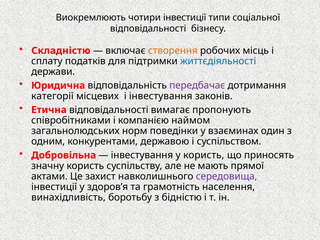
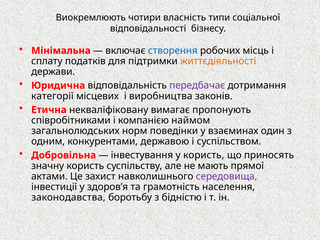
чотири інвестиції: інвестиції -> власність (185, 17)
Складністю: Складністю -> Мінімальна (61, 51)
створення colour: orange -> blue (173, 51)
життєдіяльності colour: blue -> orange (218, 61)
і інвестування: інвестування -> виробництва (161, 96)
Етична відповідальності: відповідальності -> некваліфіковану (109, 110)
винахідливість: винахідливість -> законодавства (68, 197)
